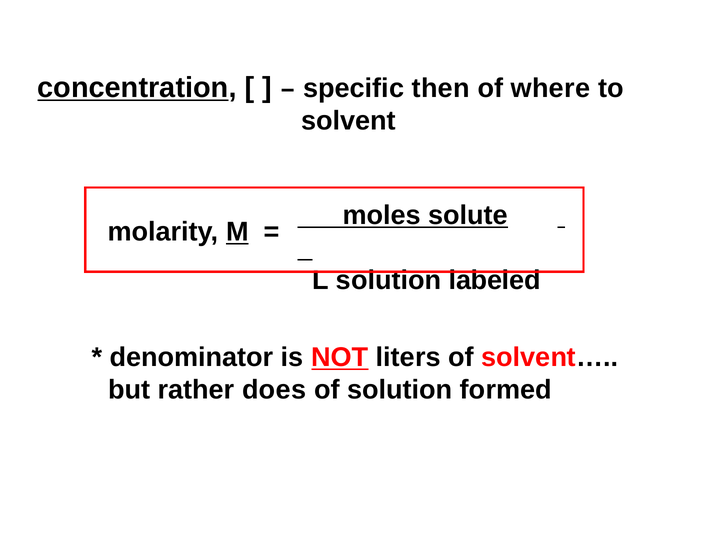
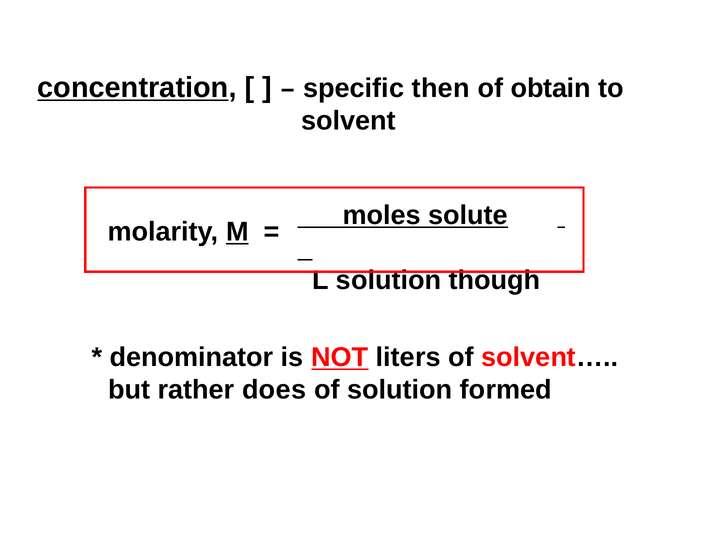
where: where -> obtain (551, 88)
labeled: labeled -> though (495, 280)
